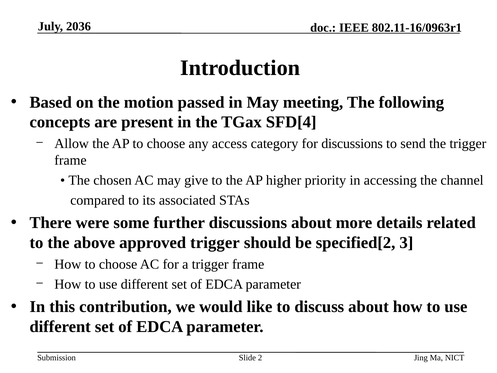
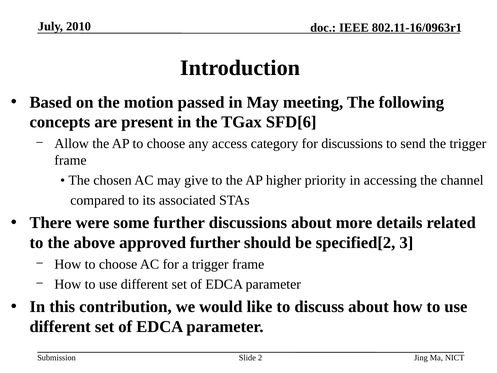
2036: 2036 -> 2010 (79, 26)
SFD[4: SFD[4 -> SFD[6 (291, 122)
approved trigger: trigger -> further (215, 243)
